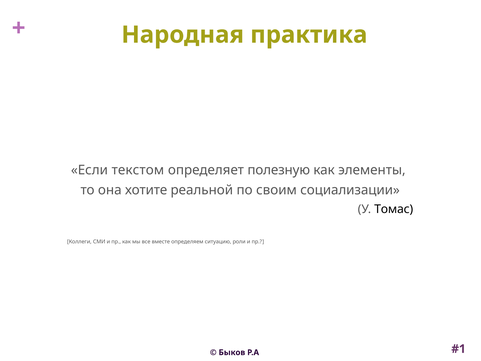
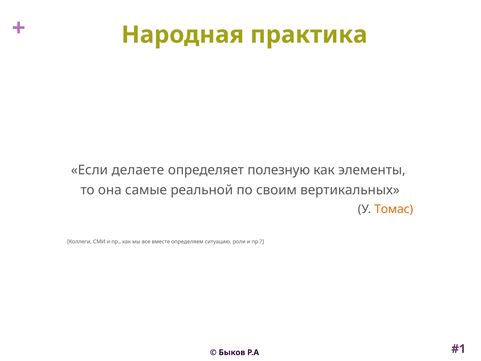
текстом: текстом -> делаете (138, 170)
хотите: хотите -> самые (146, 190)
социализации: социализации -> вертикальных (350, 190)
Томас colour: black -> orange (394, 209)
